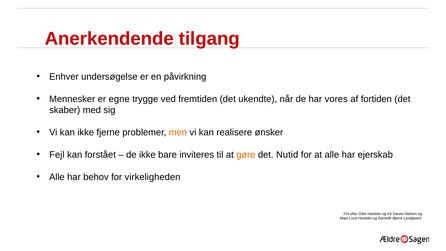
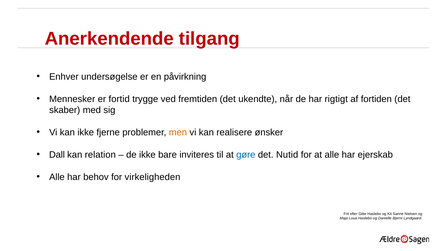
egne: egne -> fortid (119, 99)
vores: vores -> rigtigt (336, 99)
Fejl: Fejl -> Dall (57, 155)
forstået: forstået -> relation (100, 155)
gøre colour: orange -> blue (246, 155)
